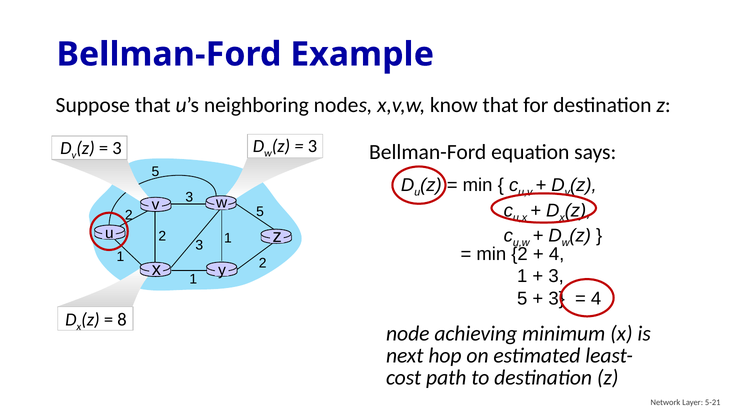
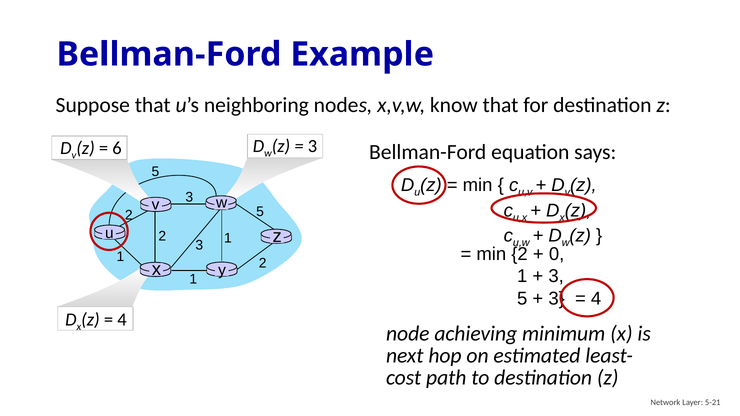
3: 3 -> 6 (117, 148)
4: 4 -> 0 (557, 254)
8: 8 -> 4 (122, 320)
